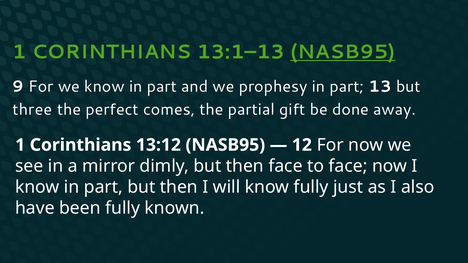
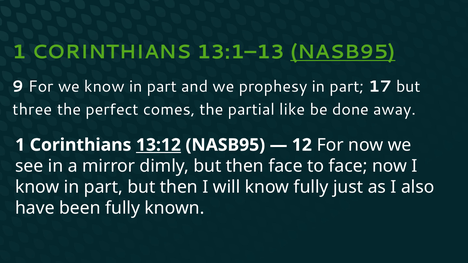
13: 13 -> 17 (380, 87)
gift: gift -> like (292, 110)
13:12 underline: none -> present (158, 145)
